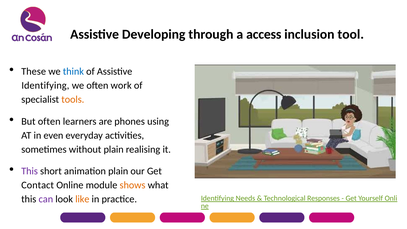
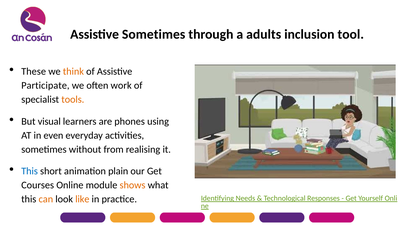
Assistive Developing: Developing -> Sometimes (154, 34)
access: access -> adults (264, 34)
think colour: blue -> orange (73, 72)
Identifying: Identifying -> Participate (45, 86)
But often: often -> visual (49, 121)
without plain: plain -> from (114, 149)
This colour: purple -> blue (30, 171)
Contact: Contact -> Courses (38, 185)
can colour: purple -> orange (46, 199)
